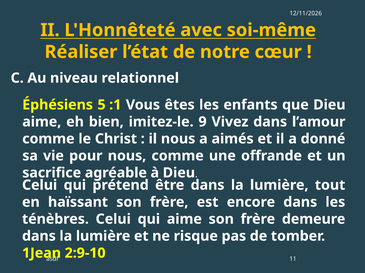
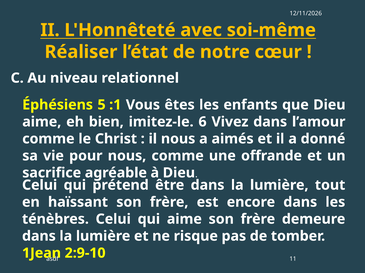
9: 9 -> 6 (203, 122)
